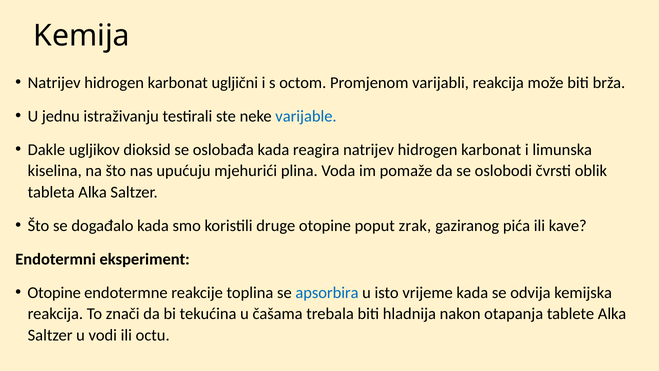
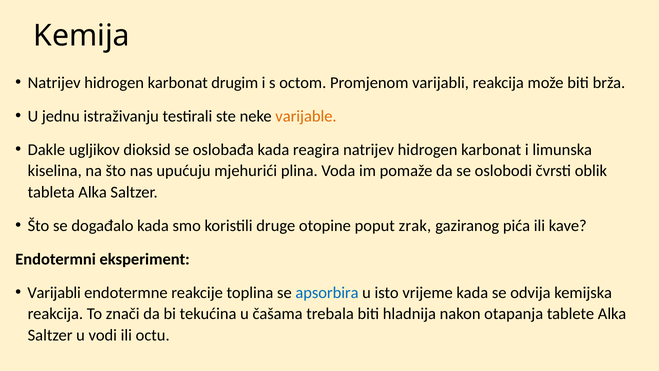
ugljični: ugljični -> drugim (235, 83)
varijable colour: blue -> orange (306, 116)
Otopine: Otopine -> Varijabli (54, 292)
